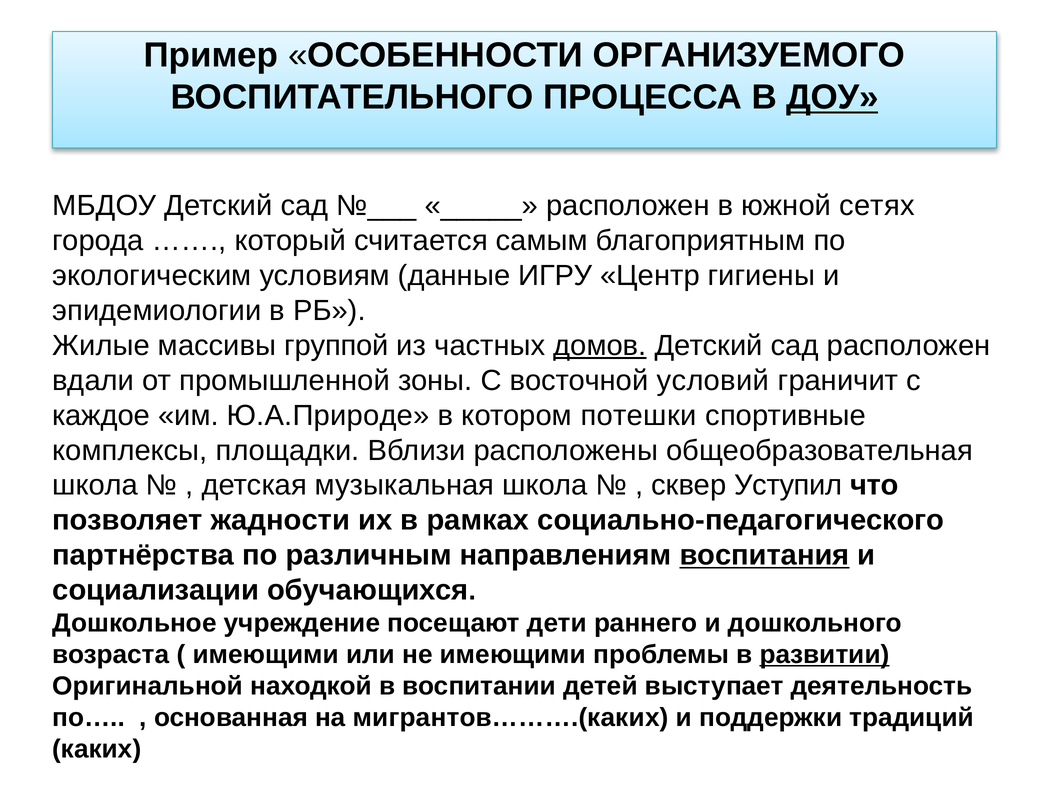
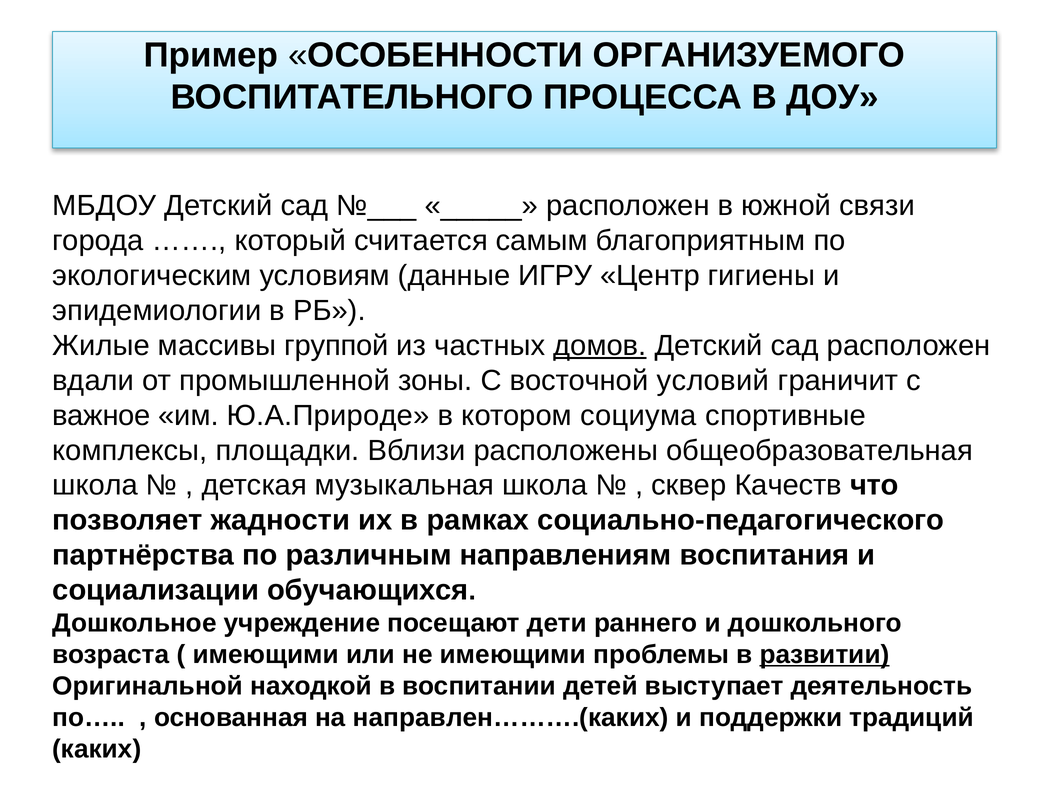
ДОУ underline: present -> none (833, 97)
сетях: сетях -> связи (877, 206)
каждое: каждое -> важное (101, 416)
потешки: потешки -> социума (638, 416)
Уступил: Уступил -> Качеств (788, 486)
воспитания underline: present -> none (765, 556)
мигрантов……….(каких: мигрантов……….(каких -> направлен……….(каких (511, 718)
